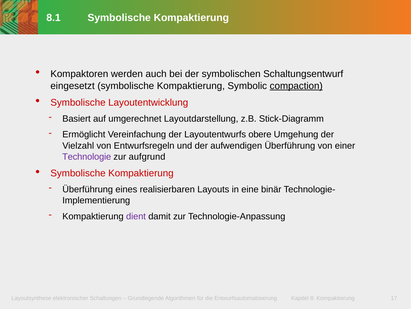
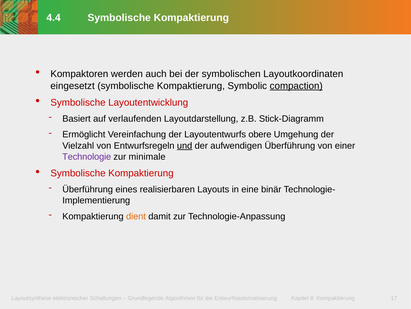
8.1: 8.1 -> 4.4 (54, 18)
Schaltungsentwurf: Schaltungsentwurf -> Layoutkoordinaten (303, 74)
umgerechnet: umgerechnet -> verlaufenden (135, 118)
und underline: none -> present (185, 145)
aufgrund: aufgrund -> minimale (147, 157)
dient colour: purple -> orange (136, 216)
